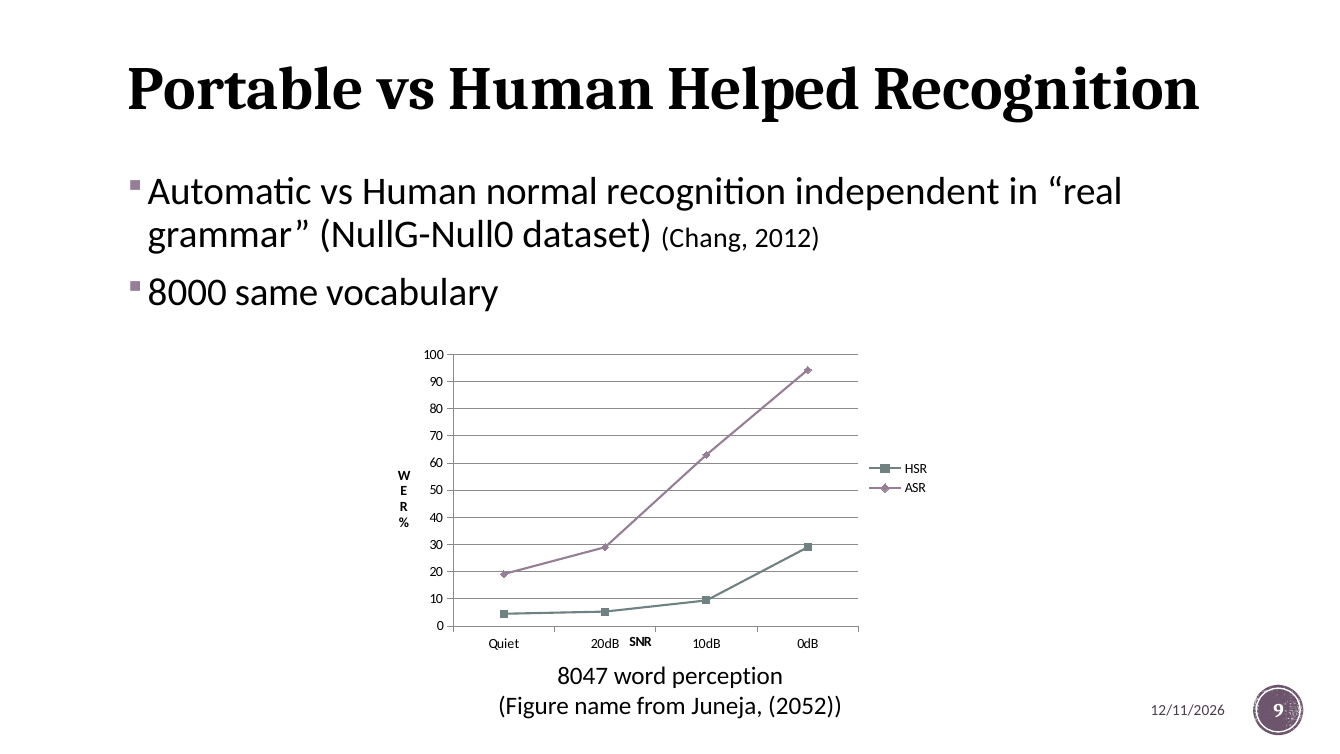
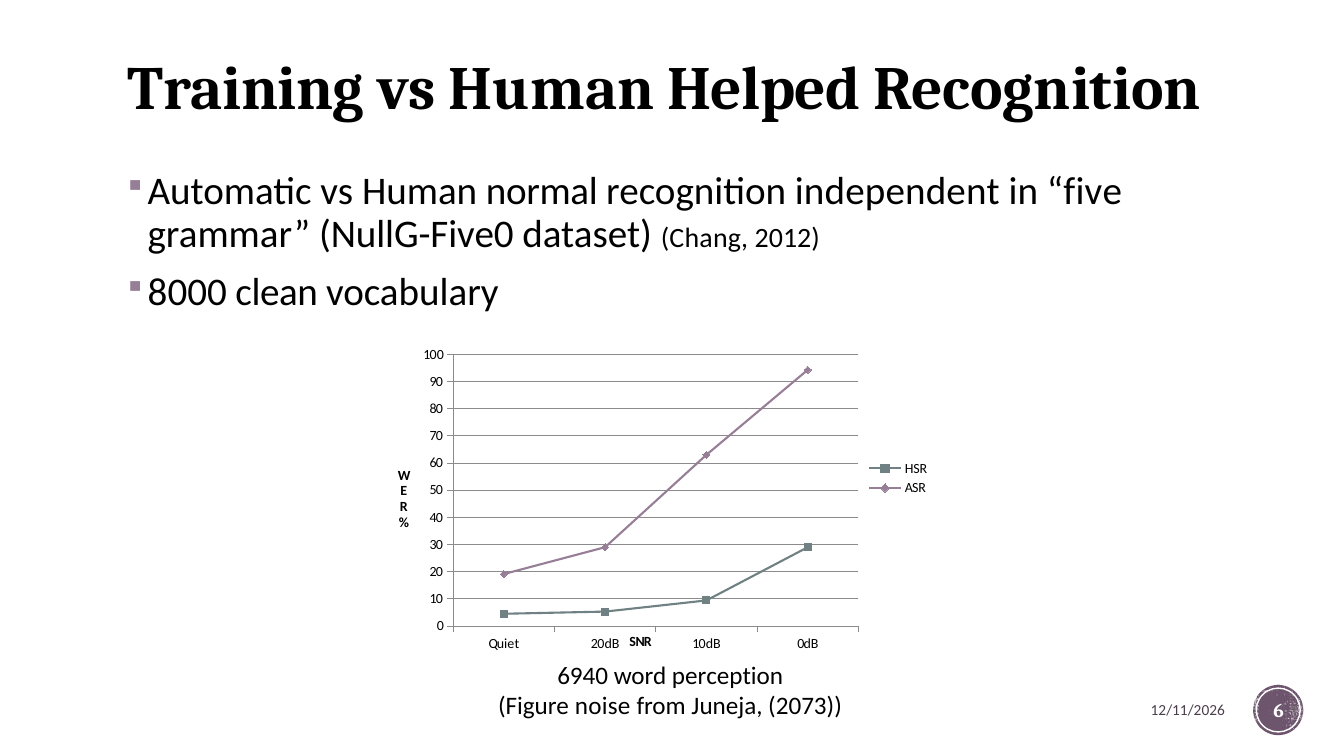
Portable: Portable -> Training (246, 89)
real: real -> five (1084, 192)
NullG-Null0: NullG-Null0 -> NullG-Five0 (416, 234)
same: same -> clean (277, 293)
8047: 8047 -> 6940 (583, 676)
name: name -> noise (603, 706)
2052: 2052 -> 2073 (805, 706)
9: 9 -> 6 (1279, 711)
